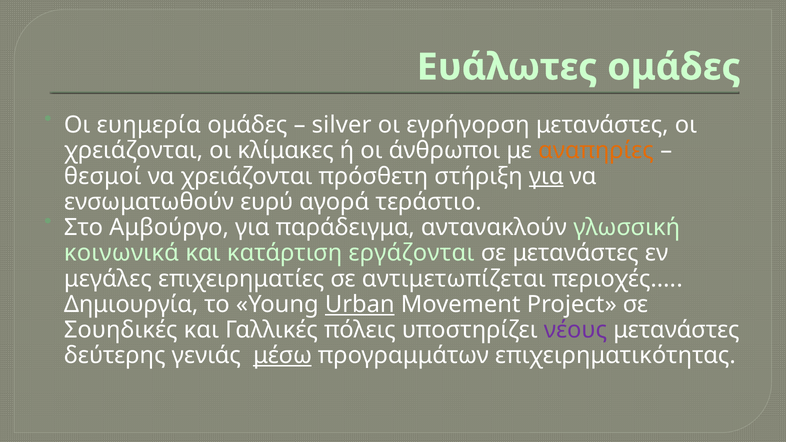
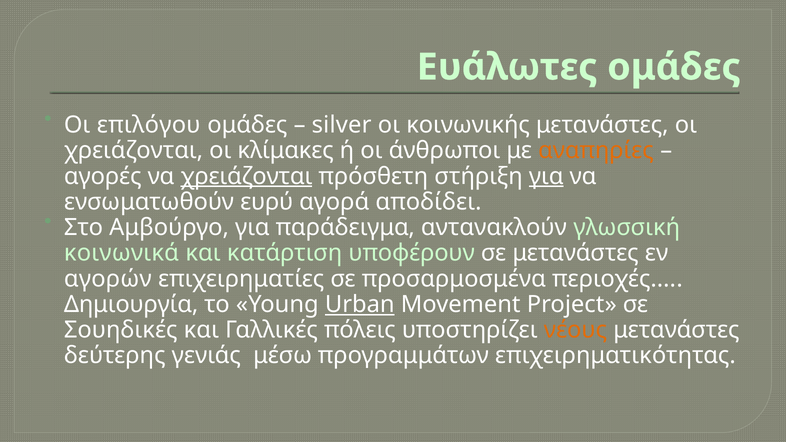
ευημερία: ευημερία -> επιλόγου (149, 125)
εγρήγορση: εγρήγορση -> κοινωνικής (468, 125)
θεσμοί: θεσμοί -> αγορές (103, 176)
χρειάζονται underline: none -> present (246, 176)
τεράστιο: τεράστιο -> αποδίδει (428, 202)
εργάζονται: εργάζονται -> υποφέρουν (412, 253)
μεγάλες: μεγάλες -> αγορών (108, 279)
αντιμετωπίζεται: αντιμετωπίζεται -> προσαρμοσμένα (454, 279)
νέους colour: purple -> orange (575, 330)
μέσω underline: present -> none (283, 356)
